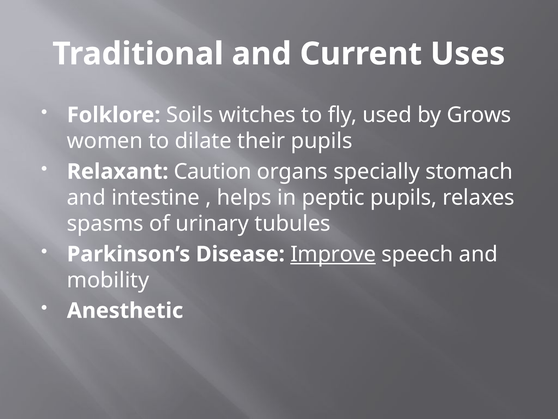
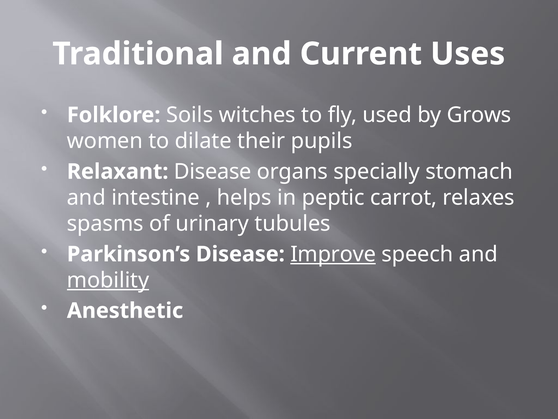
Relaxant Caution: Caution -> Disease (213, 171)
peptic pupils: pupils -> carrot (404, 197)
mobility underline: none -> present (108, 280)
